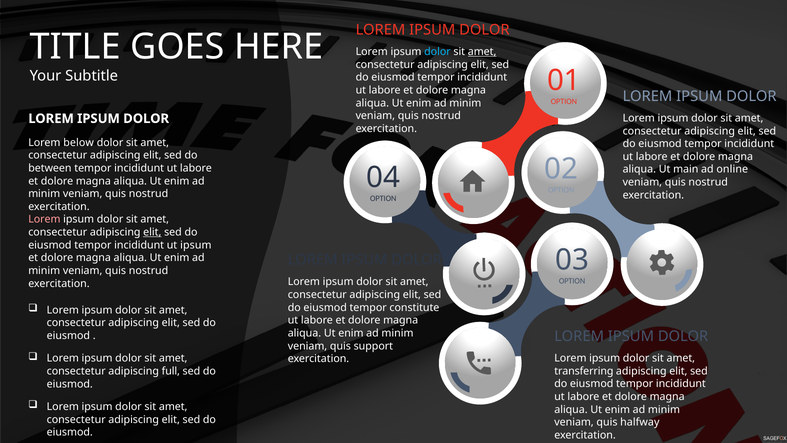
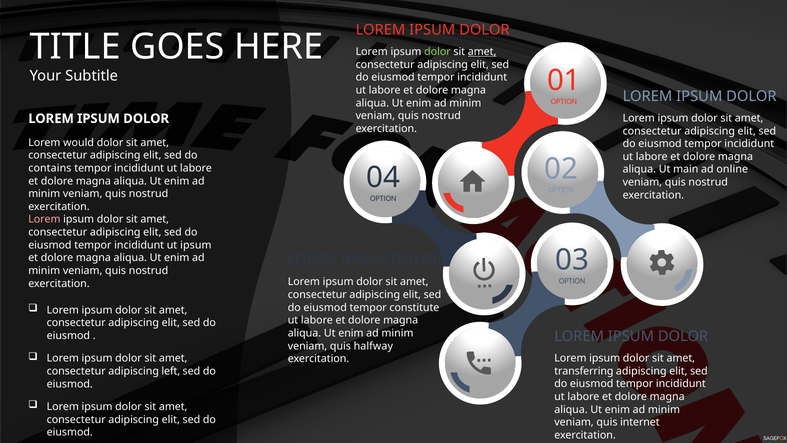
dolor colour: light blue -> light green (437, 52)
below: below -> would (79, 142)
between: between -> contains (50, 168)
elit underline: present -> none (152, 232)
support: support -> halfway (373, 346)
full: full -> left (171, 371)
halfway: halfway -> internet (640, 422)
